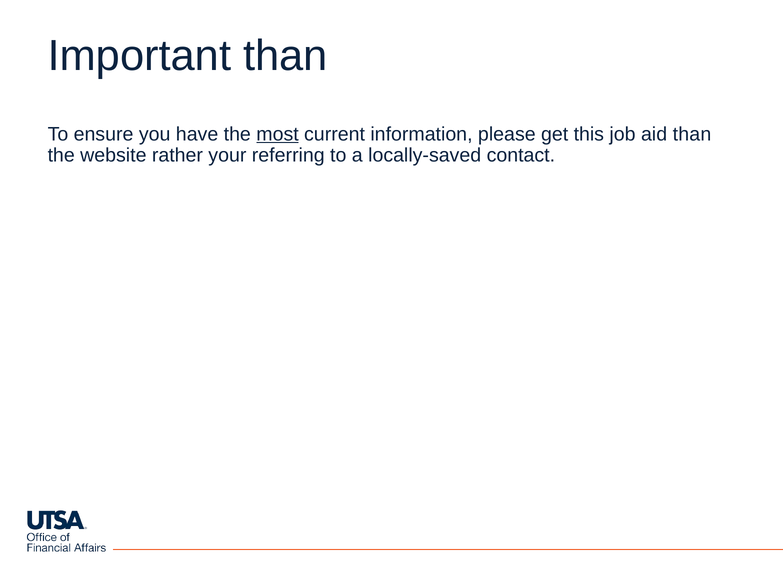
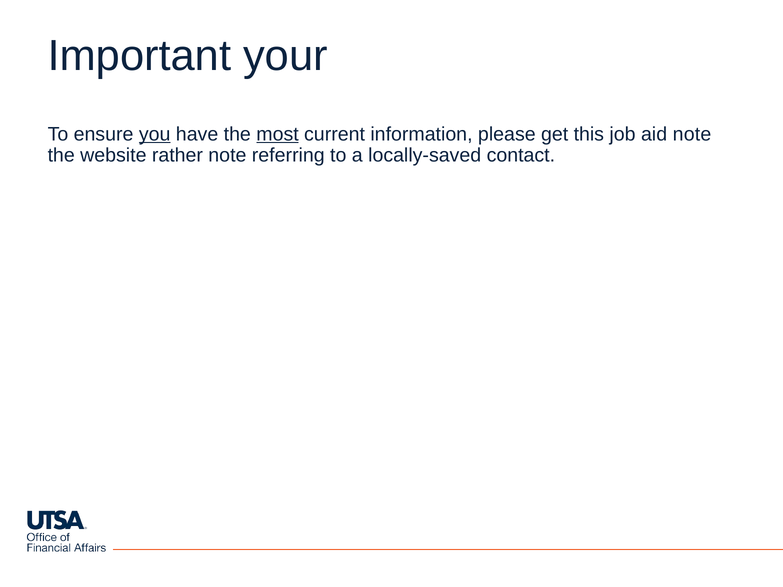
Important than: than -> your (285, 56)
you underline: none -> present (155, 134)
aid than: than -> note (692, 134)
rather your: your -> note (227, 155)
